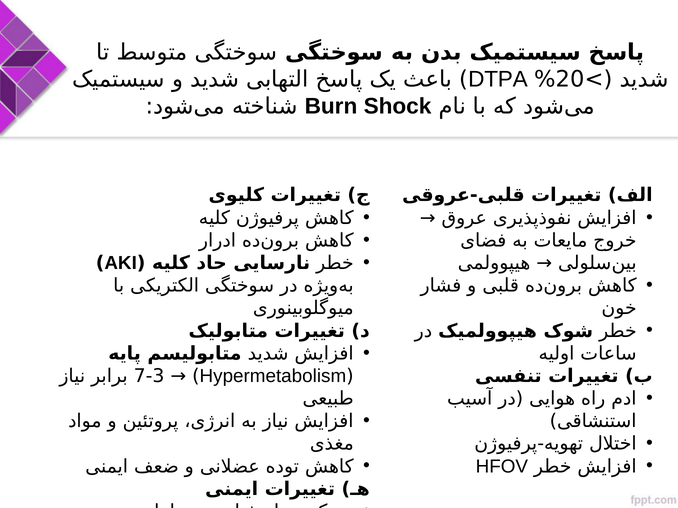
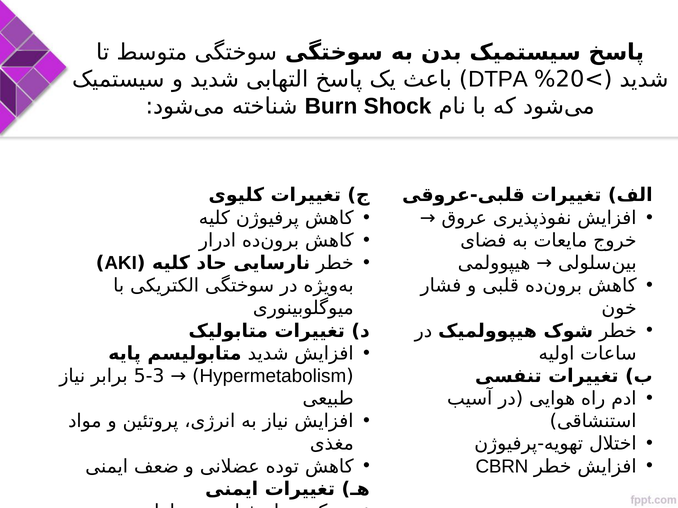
7-3: 7-3 -> 5-3 (149, 376)
HFOV: HFOV -> CBRN (502, 467)
